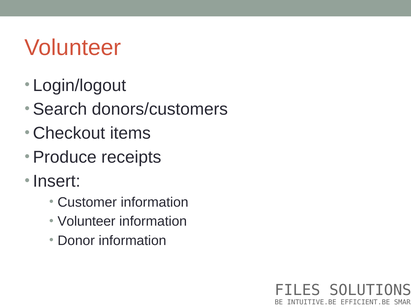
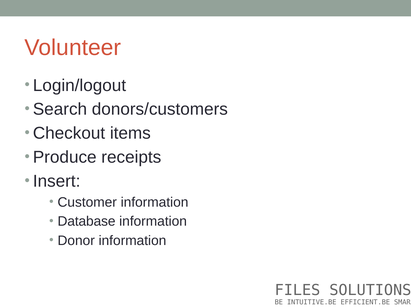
Volunteer: Volunteer -> Database (87, 222)
